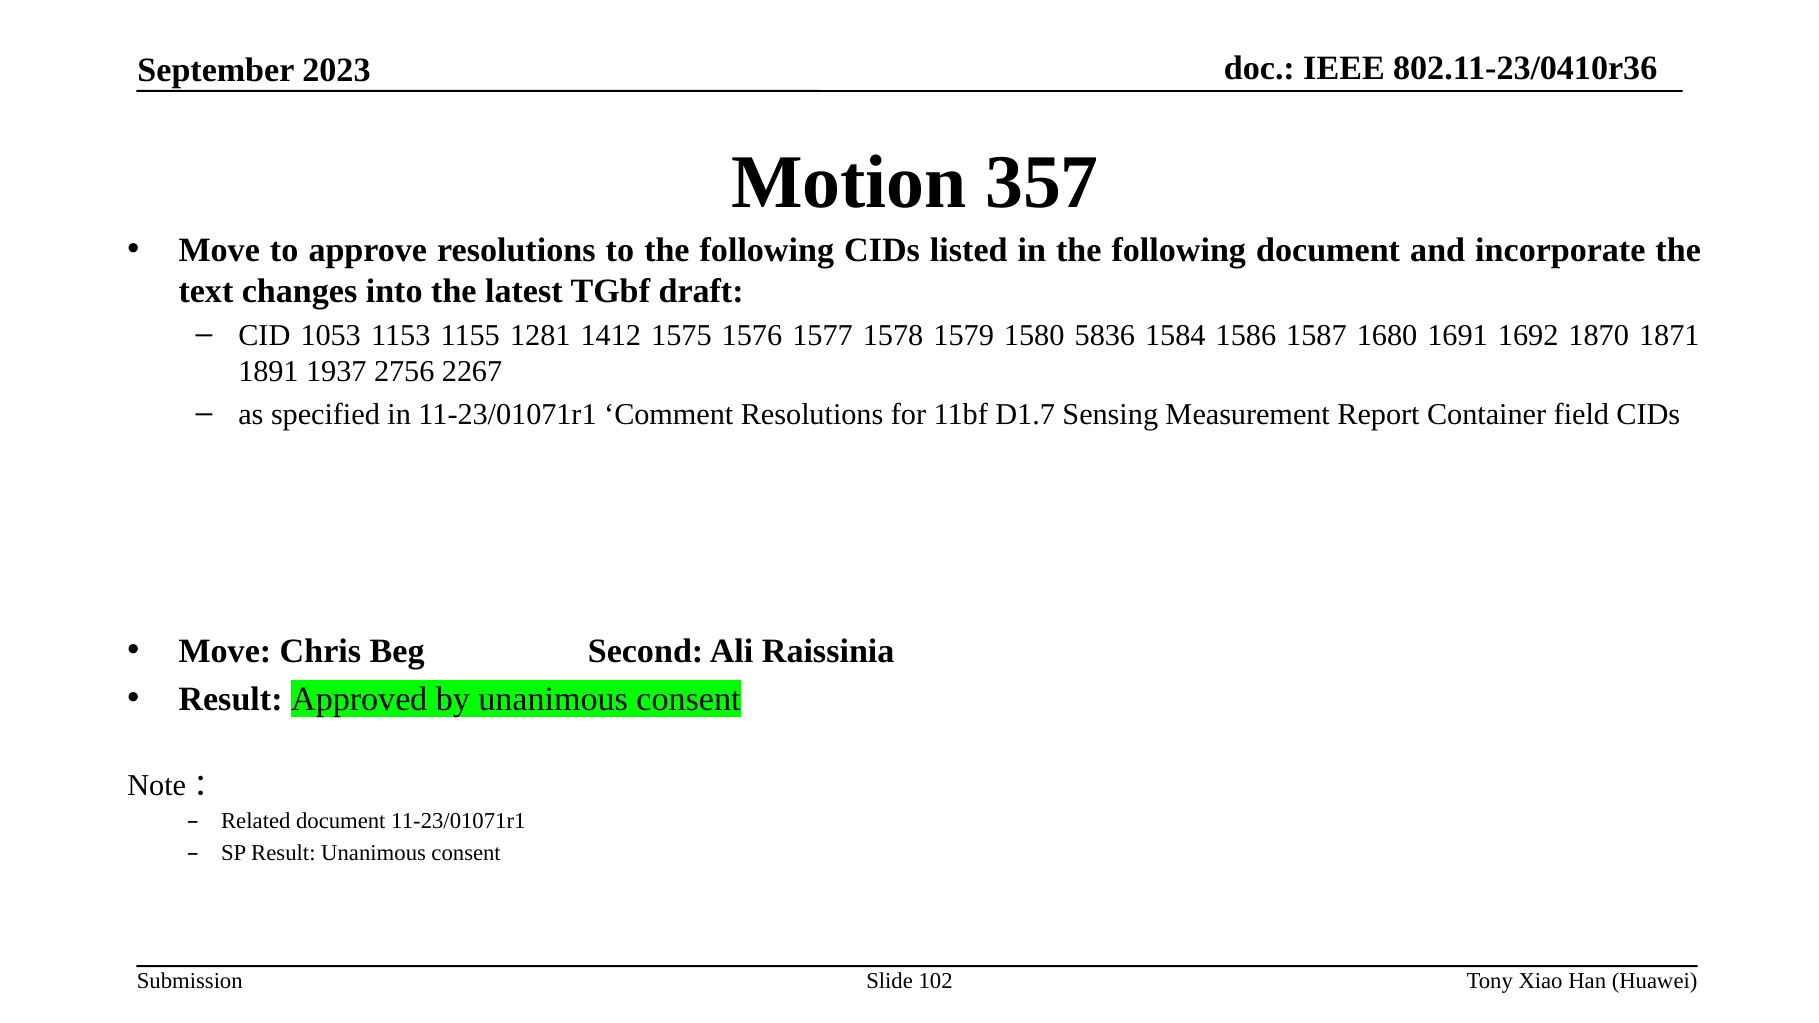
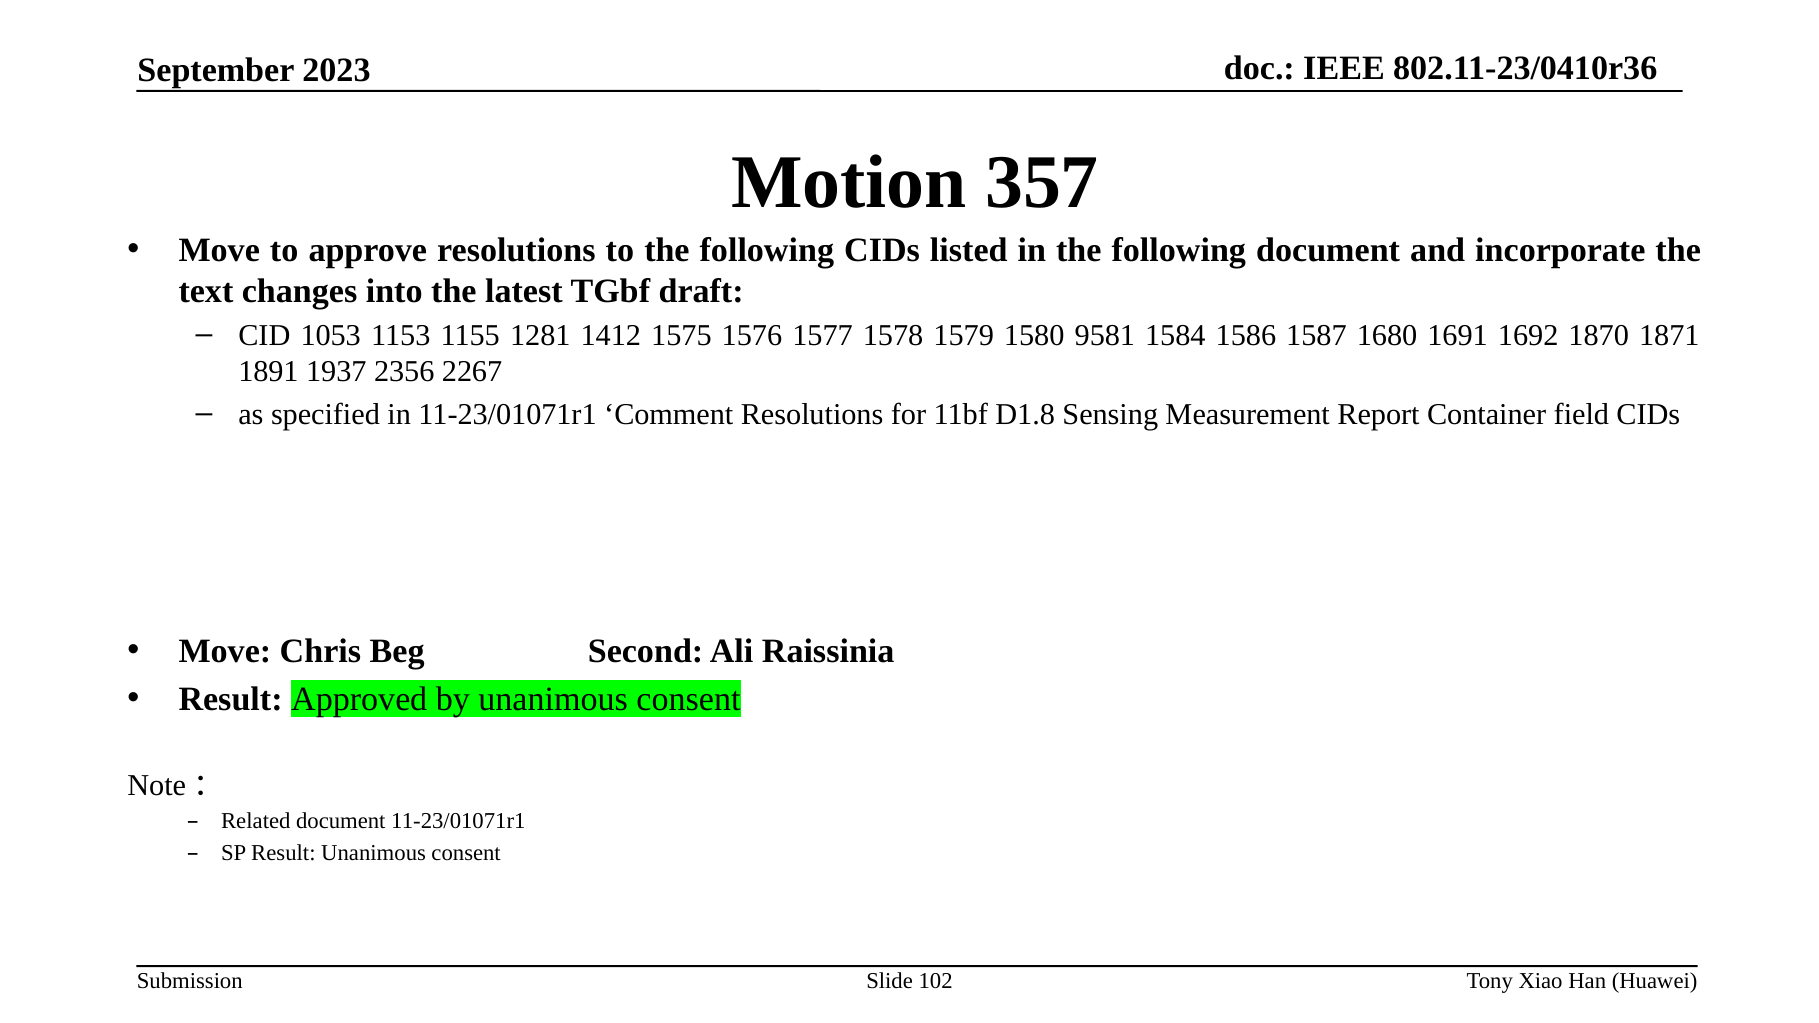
5836: 5836 -> 9581 (1105, 336)
2756: 2756 -> 2356 (404, 372)
D1.7: D1.7 -> D1.8 (1025, 414)
